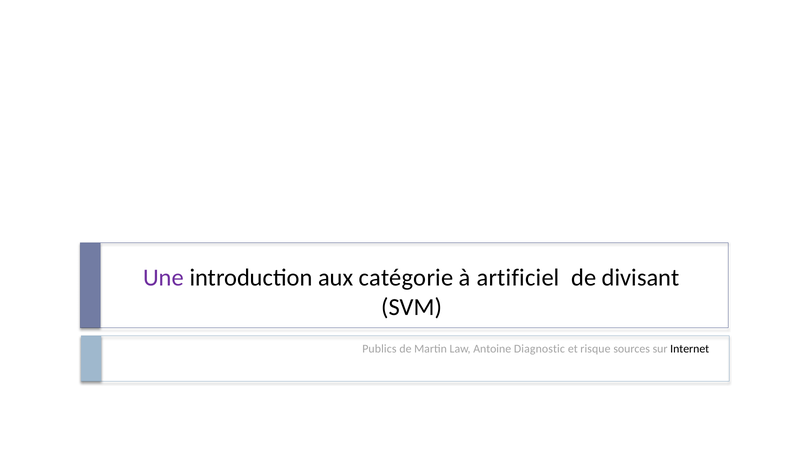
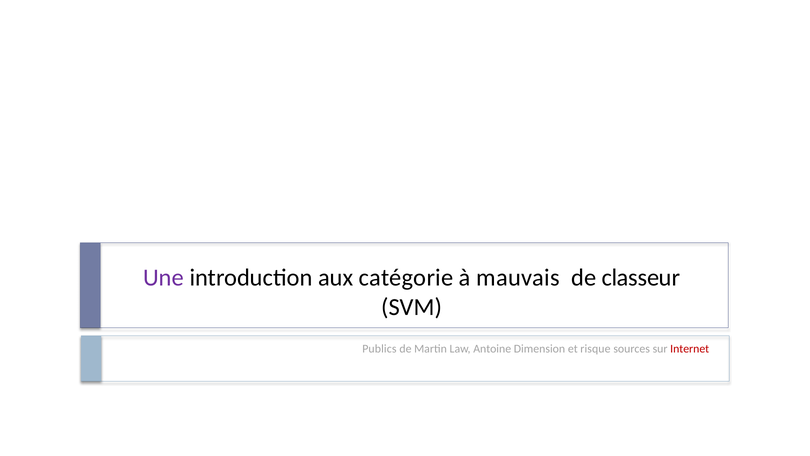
artificiel: artificiel -> mauvais (518, 278)
divisant: divisant -> classeur (641, 278)
Diagnostic: Diagnostic -> Dimension (539, 349)
Internet colour: black -> red (690, 349)
